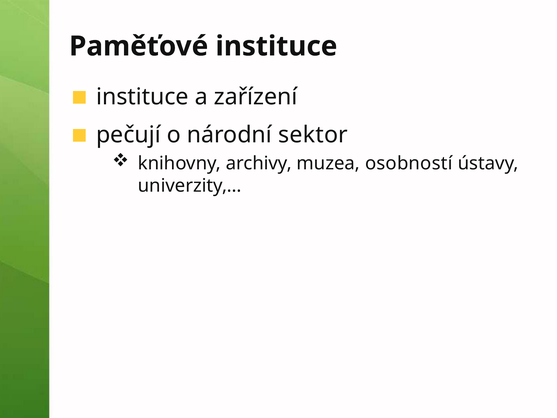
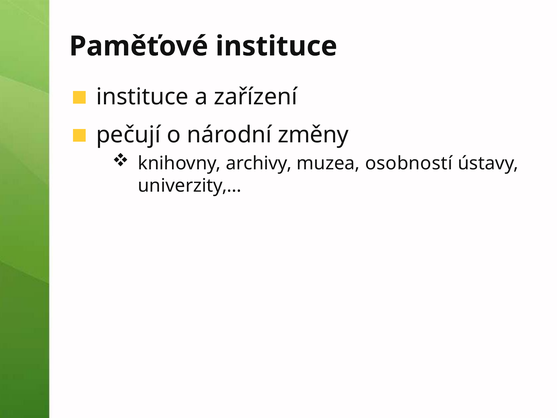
sektor: sektor -> změny (313, 135)
